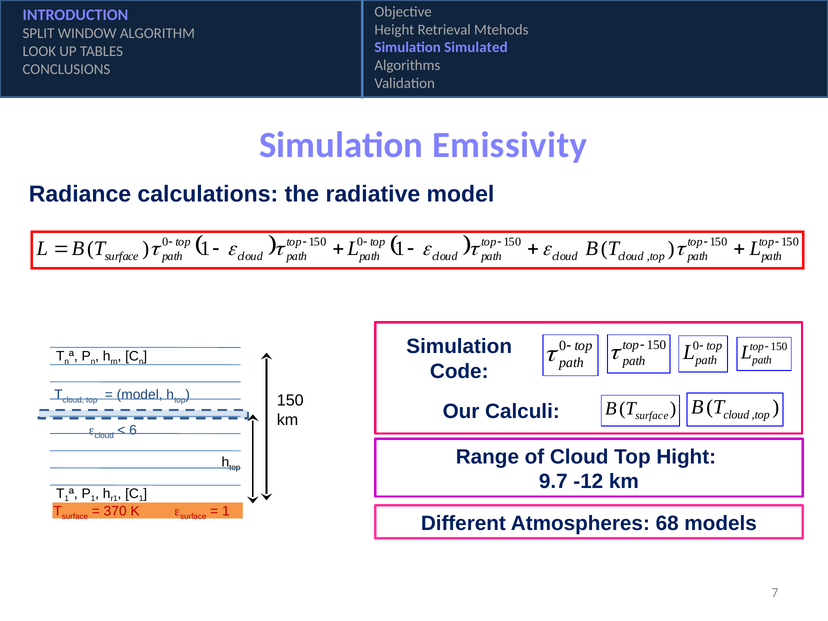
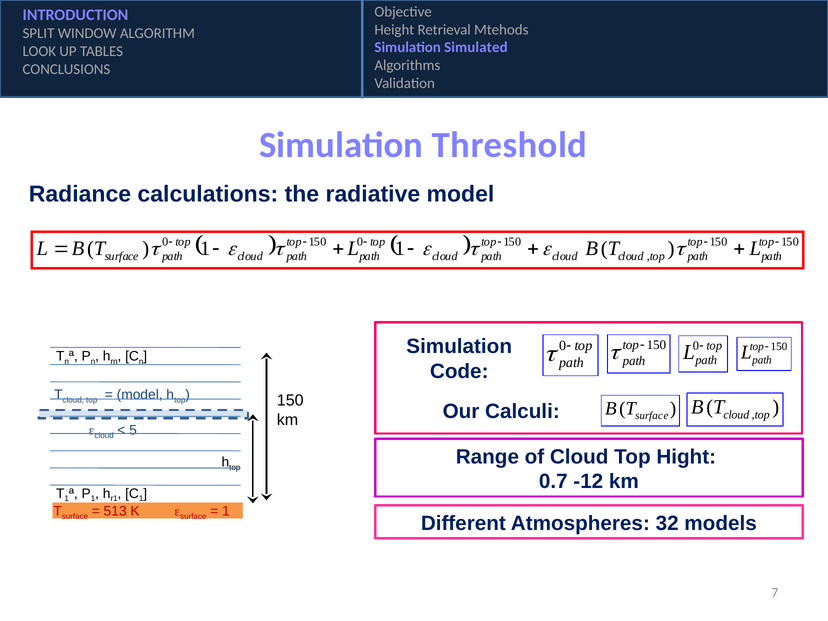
Emissivity: Emissivity -> Threshold (510, 145)
6: 6 -> 5 (133, 430)
9.7: 9.7 -> 0.7 (553, 482)
370: 370 -> 513 (115, 511)
68: 68 -> 32 (667, 523)
